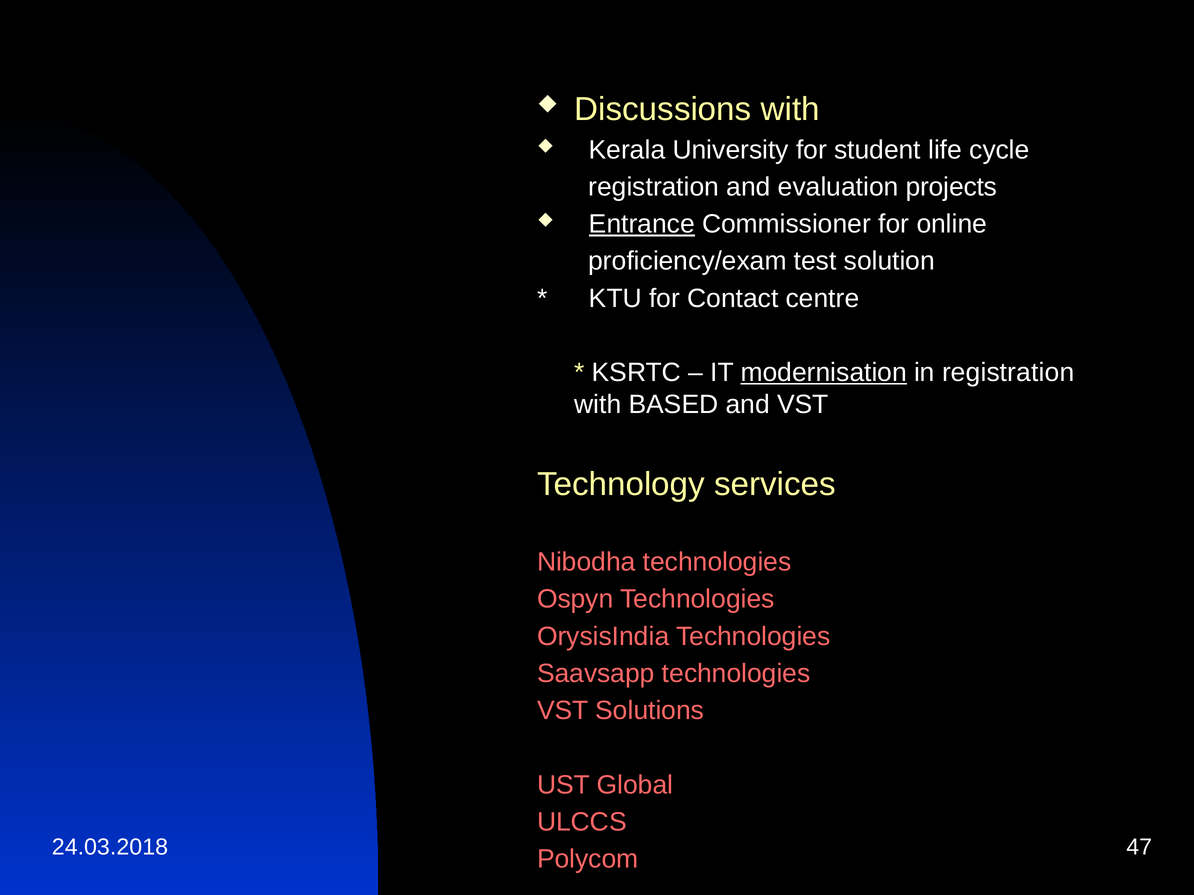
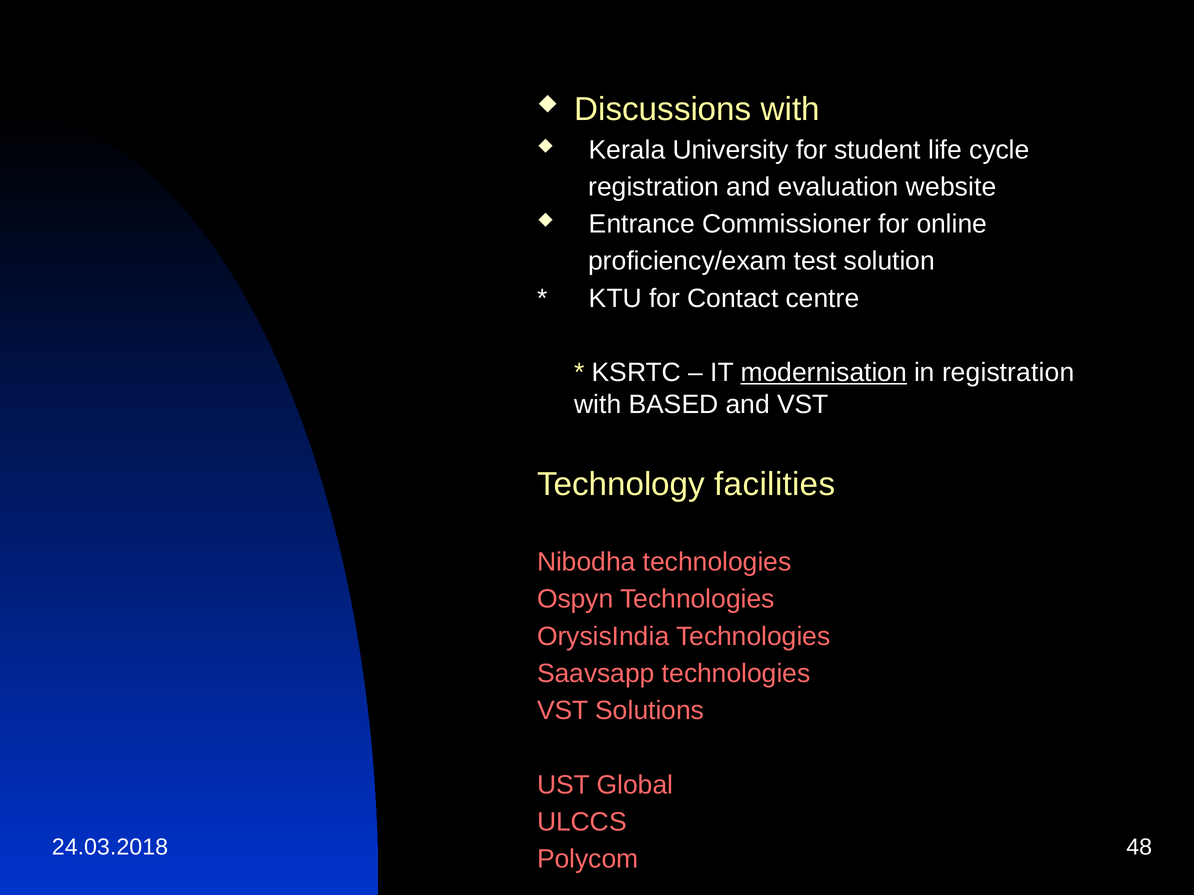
projects: projects -> website (951, 187)
Entrance underline: present -> none (642, 224)
services: services -> facilities (775, 485)
47: 47 -> 48 (1139, 847)
